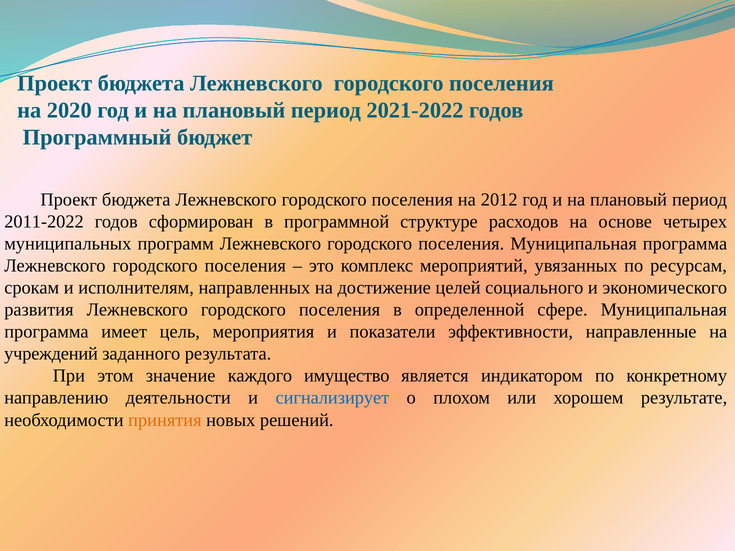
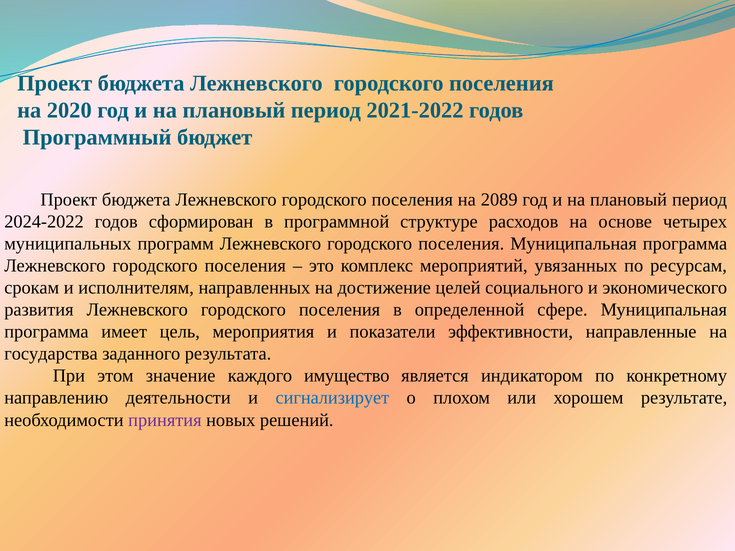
2012: 2012 -> 2089 (499, 200)
2011-2022: 2011-2022 -> 2024-2022 (44, 222)
учреждений: учреждений -> государства (51, 354)
принятия colour: orange -> purple (165, 420)
